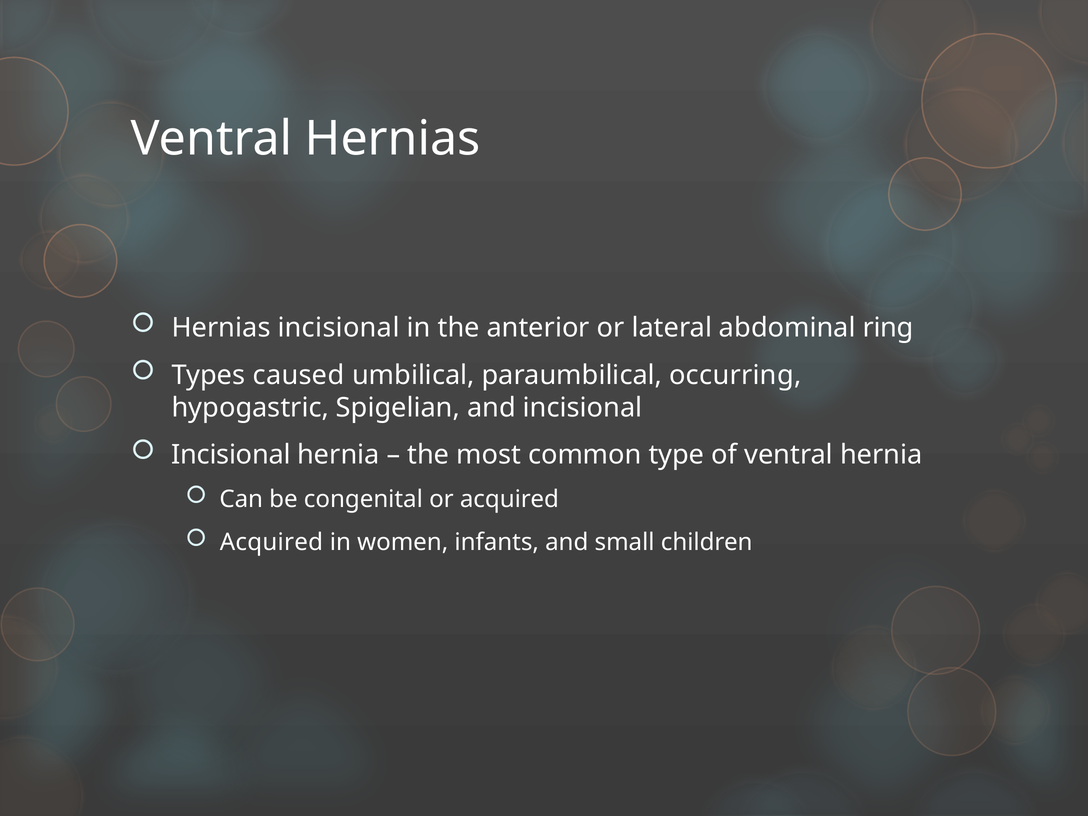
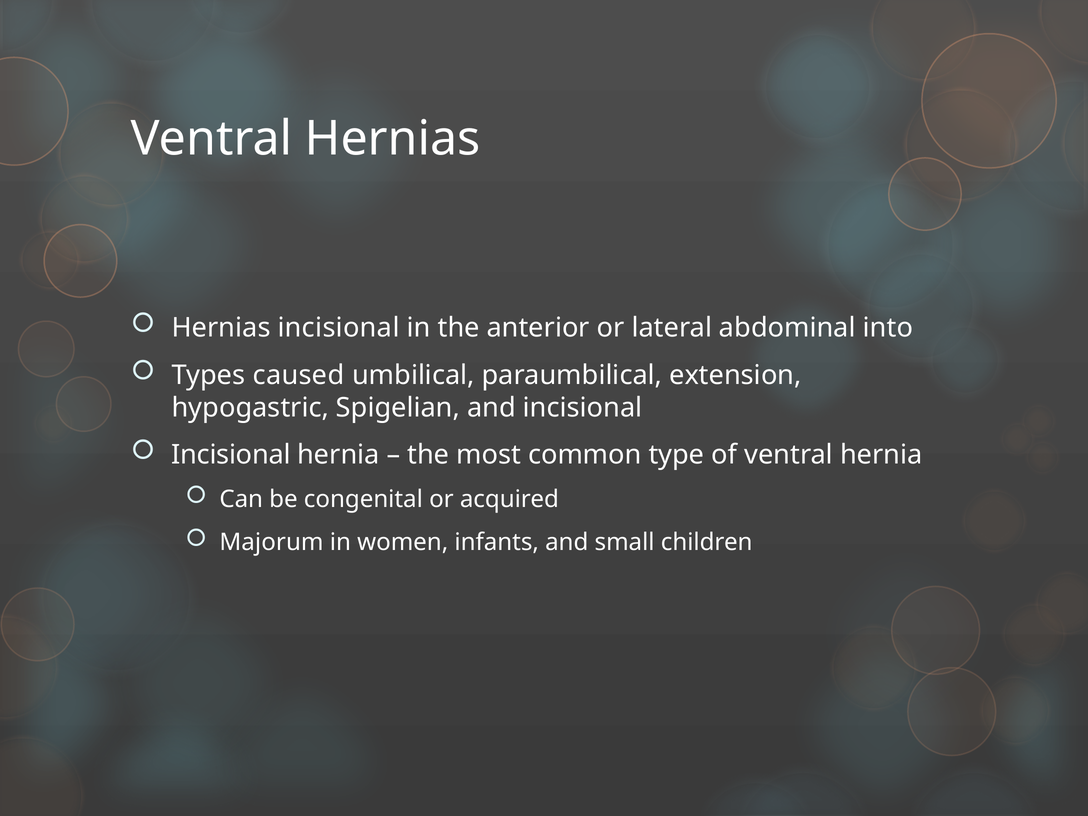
ring: ring -> into (888, 328)
occurring: occurring -> extension (735, 375)
Acquired: Acquired -> Majorum (271, 542)
